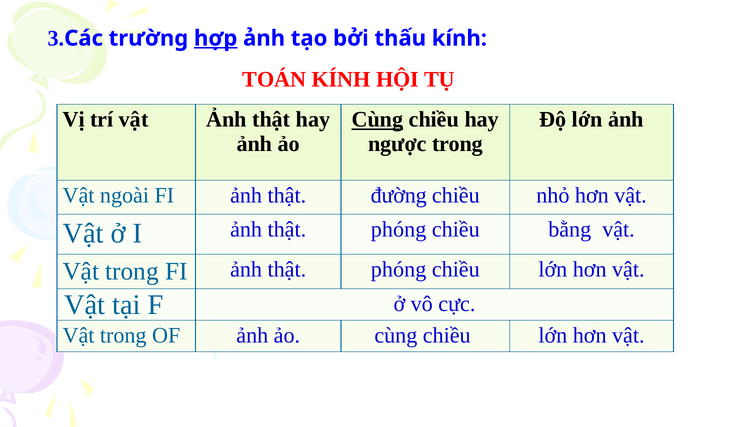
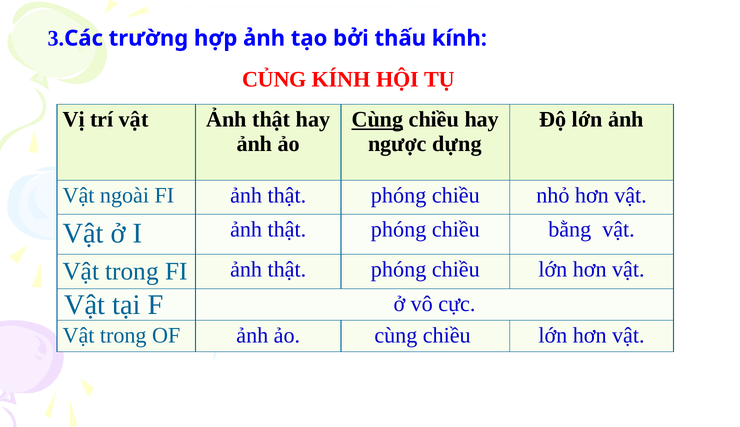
hợp underline: present -> none (216, 38)
TOÁN: TOÁN -> CỦNG (274, 79)
ngược trong: trong -> dựng (457, 144)
đường: đường -> phóng (399, 196)
